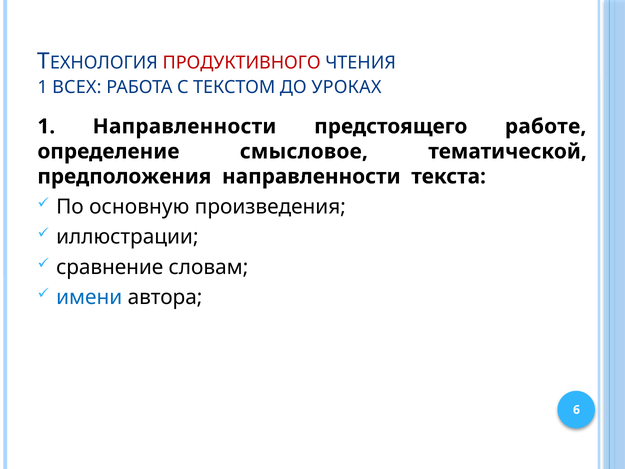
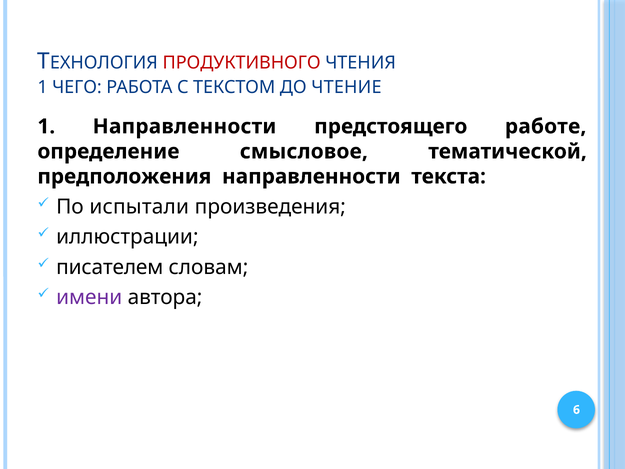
ВСЕХ: ВСЕХ -> ЧЕГО (77, 87)
УРОКАХ: УРОКАХ -> ЧТЕНИЕ (346, 87)
основную: основную -> испытали (139, 207)
сравнение: сравнение -> писателем (110, 267)
имени colour: blue -> purple (89, 297)
